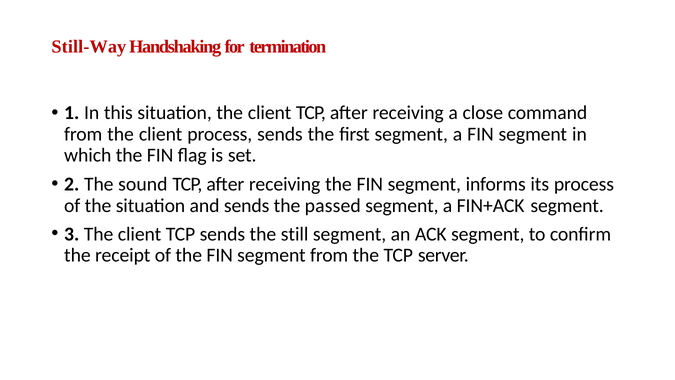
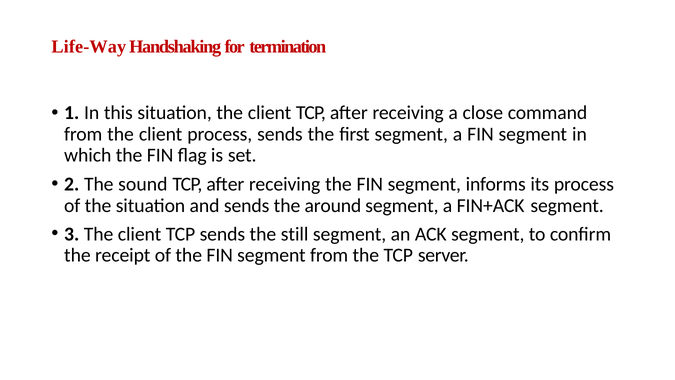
Still-Way: Still-Way -> Life-Way (89, 47)
passed: passed -> around (333, 206)
